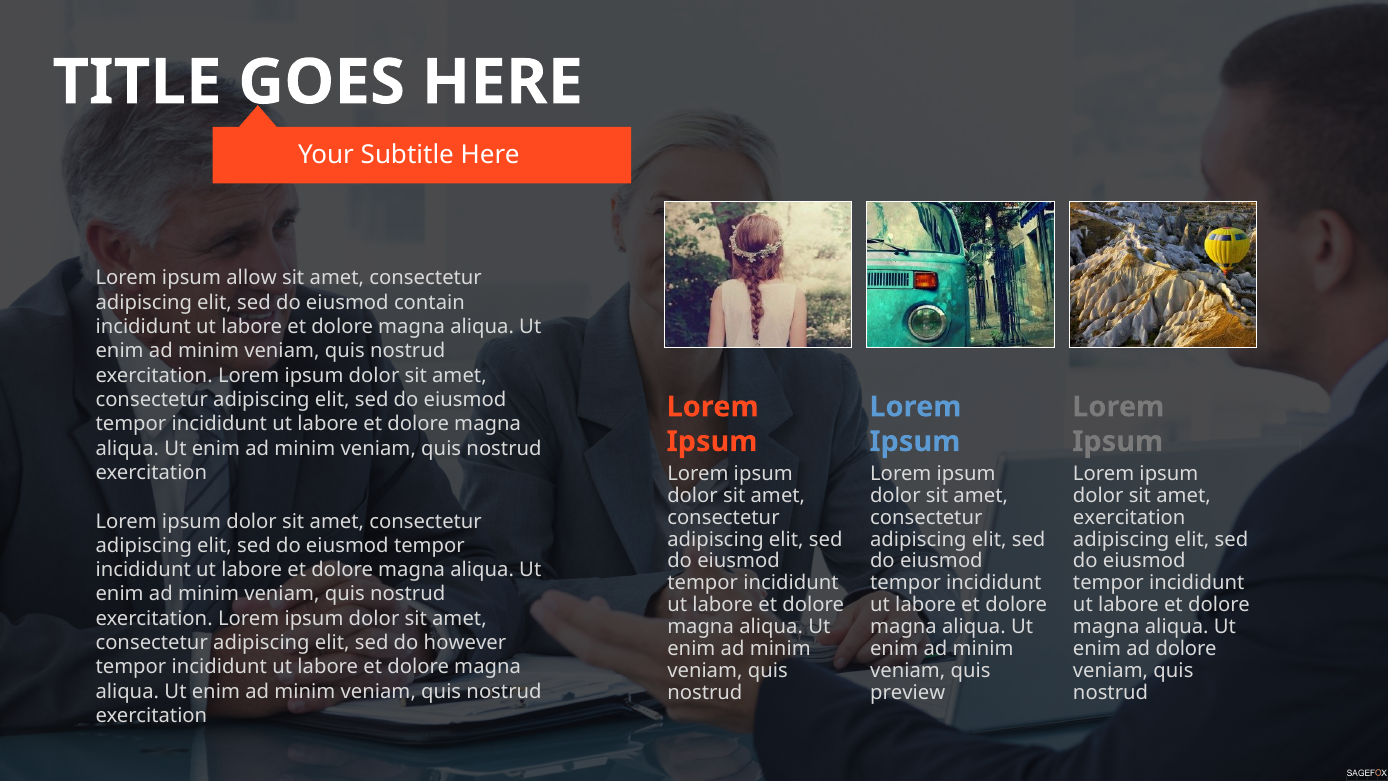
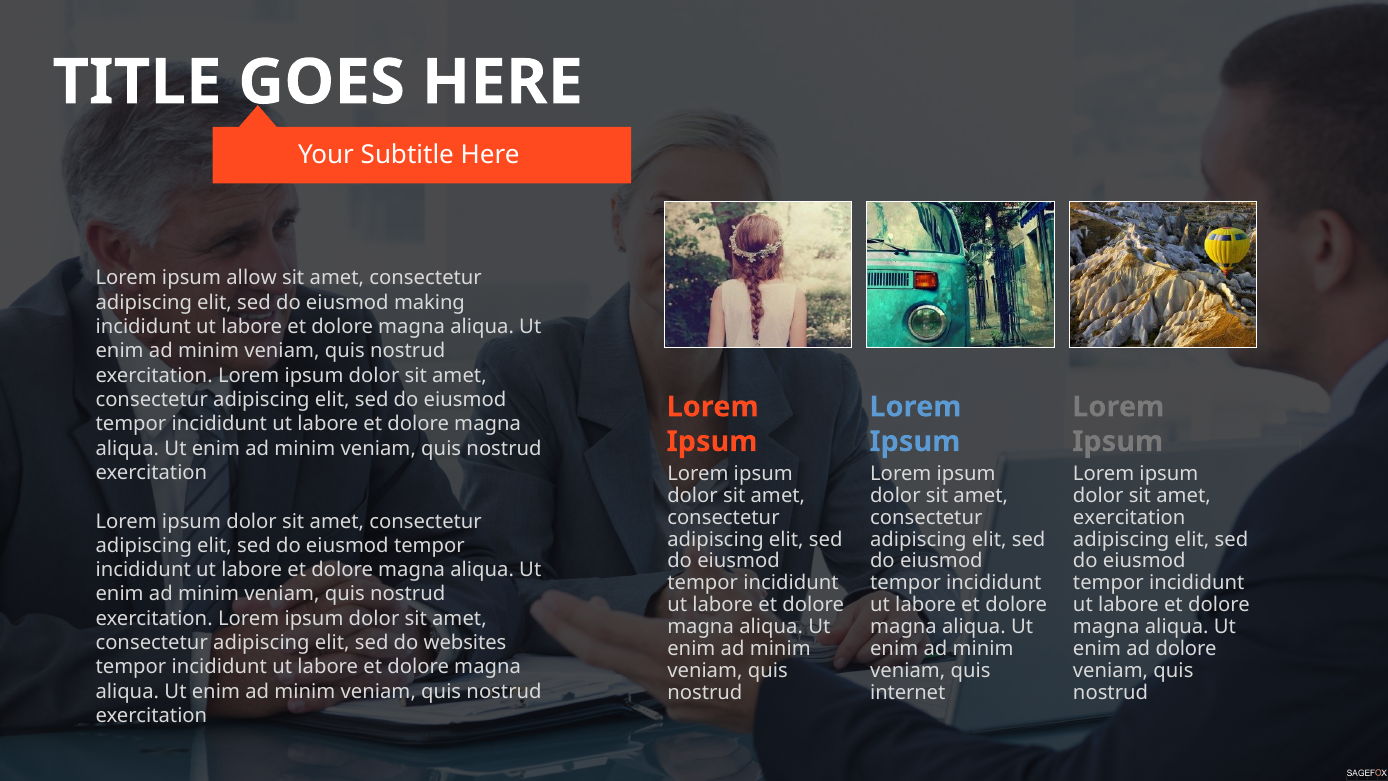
contain: contain -> making (429, 302)
however: however -> websites (465, 643)
preview: preview -> internet (908, 692)
